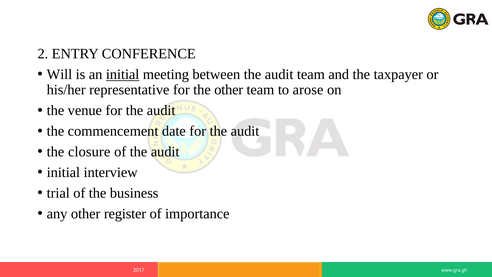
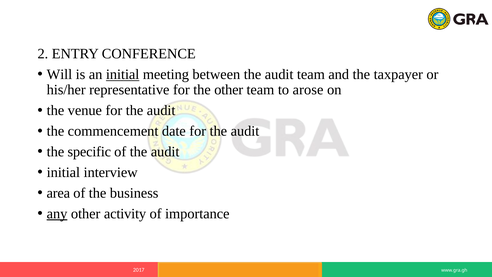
closure: closure -> specific (89, 152)
trial: trial -> area (58, 193)
any underline: none -> present (57, 213)
register: register -> activity (125, 213)
